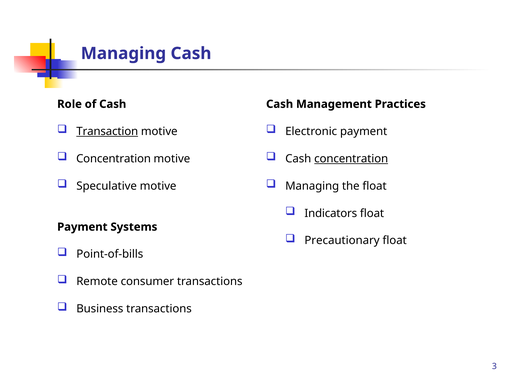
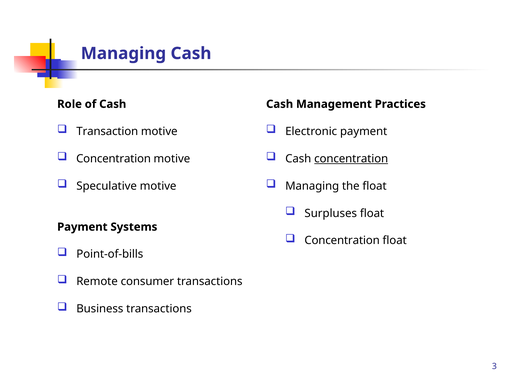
Transaction underline: present -> none (107, 131)
Indicators: Indicators -> Surpluses (331, 213)
Precautionary: Precautionary -> Concentration (342, 241)
